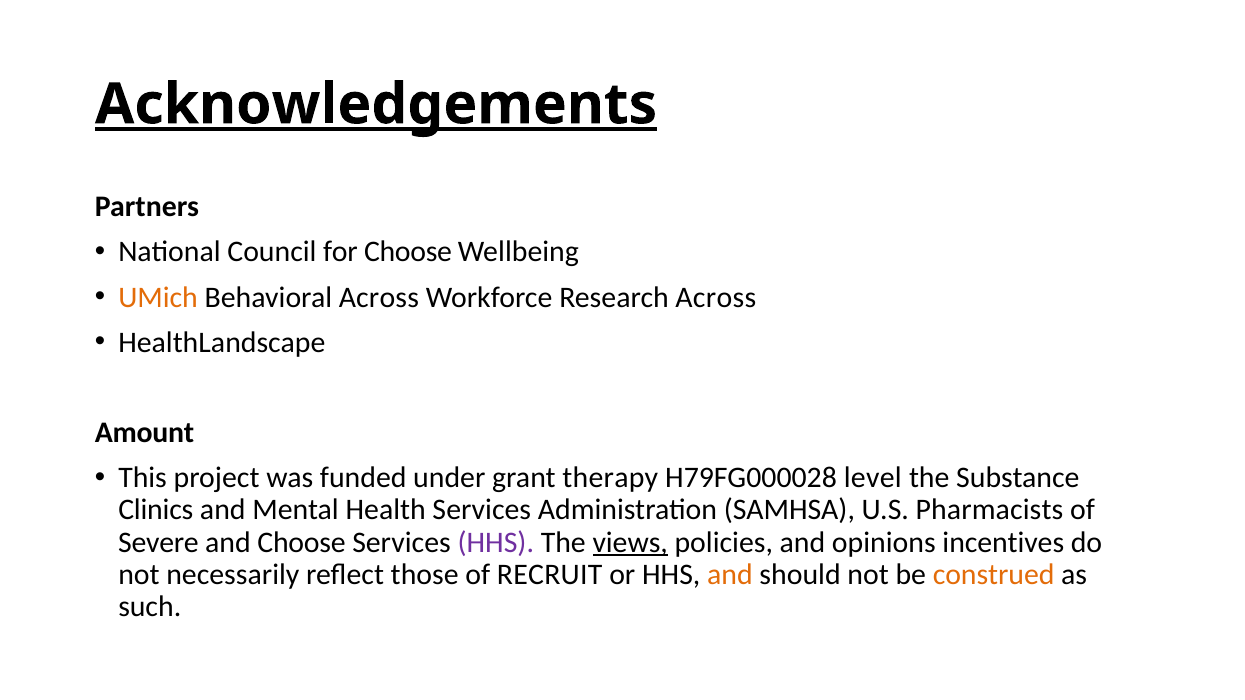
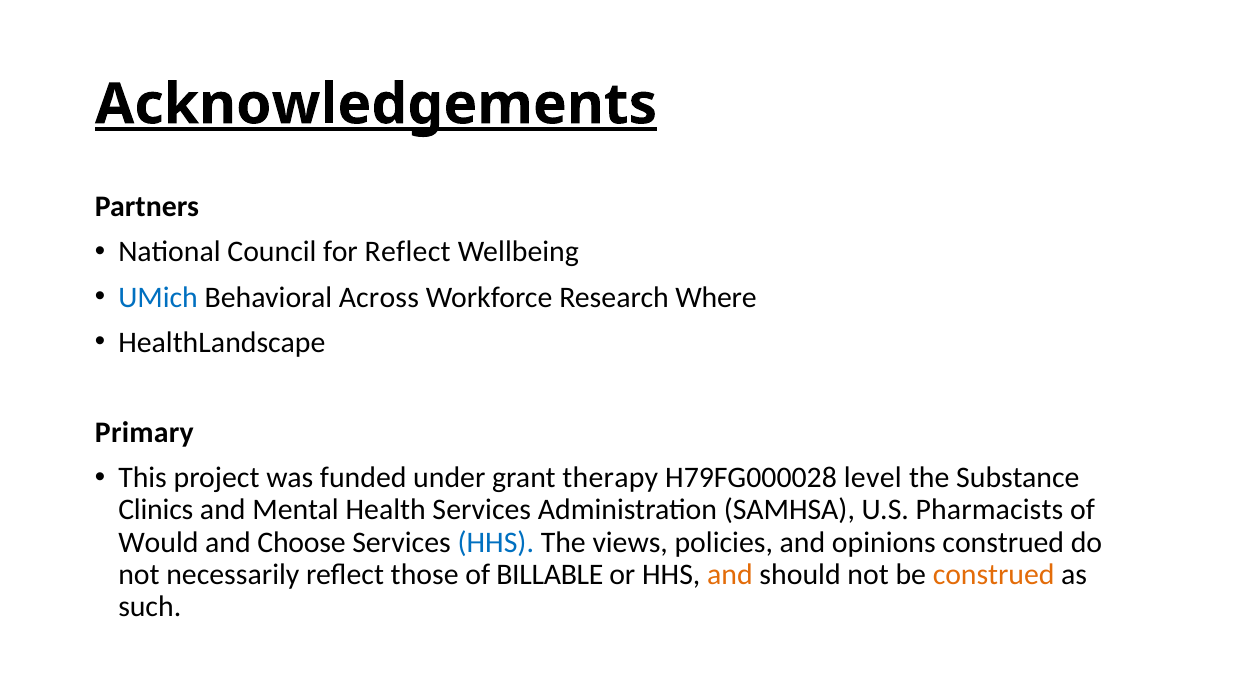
for Choose: Choose -> Reflect (408, 252)
UMich colour: orange -> blue (158, 297)
Research Across: Across -> Where (716, 297)
Amount: Amount -> Primary (144, 433)
Severe: Severe -> Would (158, 542)
HHS colour: purple -> blue (496, 542)
views underline: present -> none (630, 542)
opinions incentives: incentives -> construed (1003, 542)
RECRUIT: RECRUIT -> BILLABLE (550, 575)
